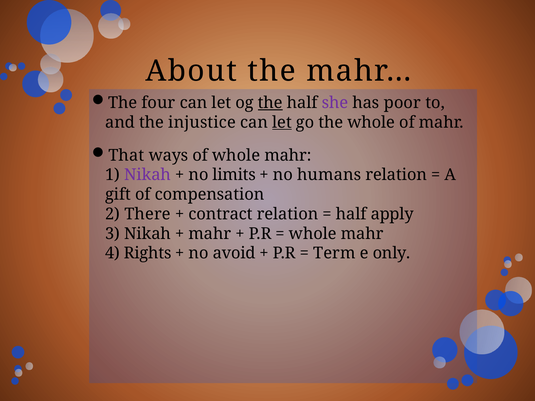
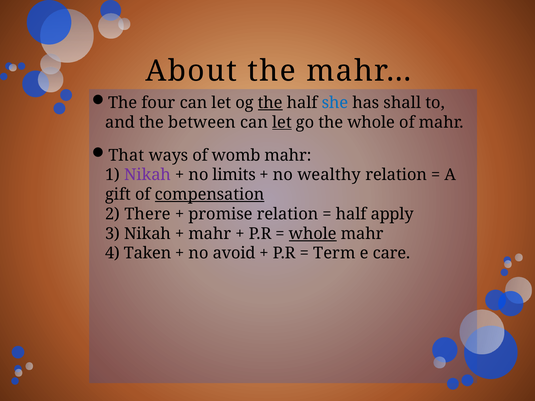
she colour: purple -> blue (335, 103)
poor: poor -> shall (402, 103)
injustice: injustice -> between (202, 122)
of whole: whole -> womb (236, 155)
humans: humans -> wealthy (329, 175)
compensation underline: none -> present (210, 195)
contract: contract -> promise (221, 214)
whole underline: none -> present (313, 234)
Rights: Rights -> Taken (148, 253)
only: only -> care (392, 253)
